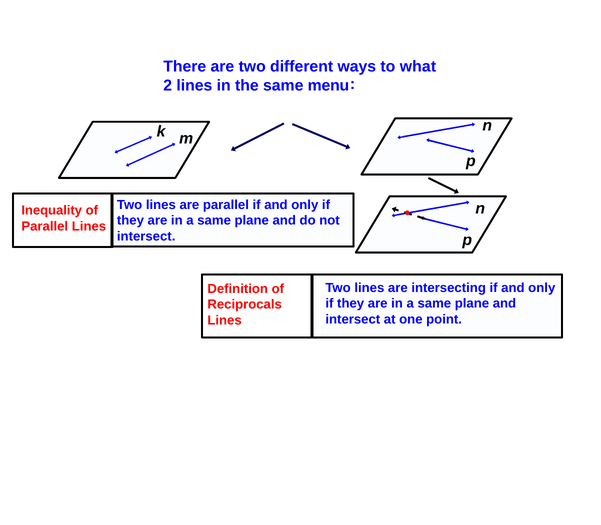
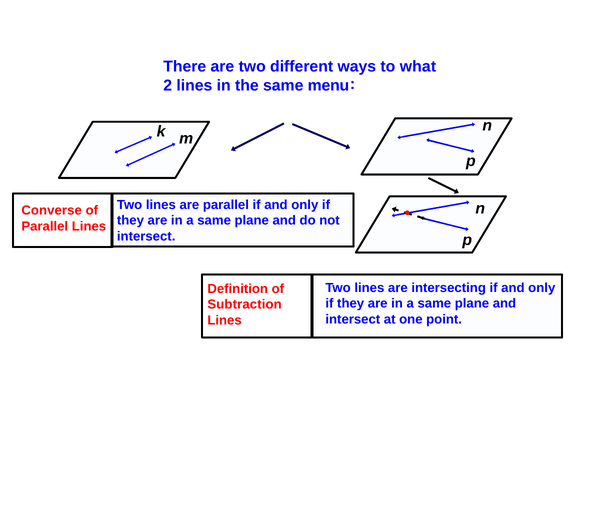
Inequality: Inequality -> Converse (52, 211)
Reciprocals: Reciprocals -> Subtraction (245, 305)
